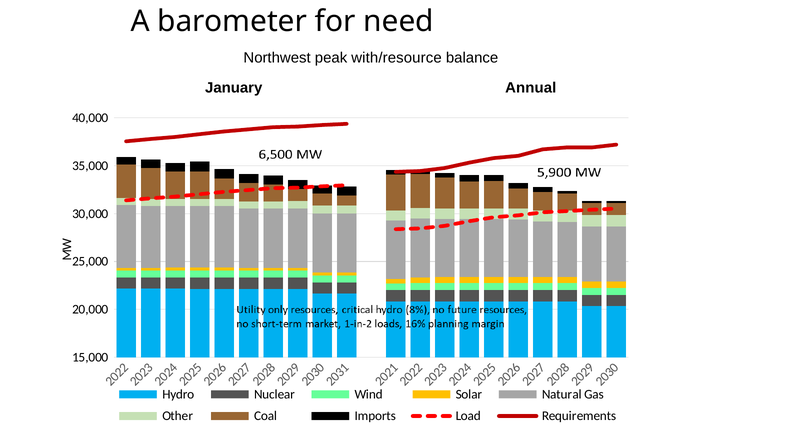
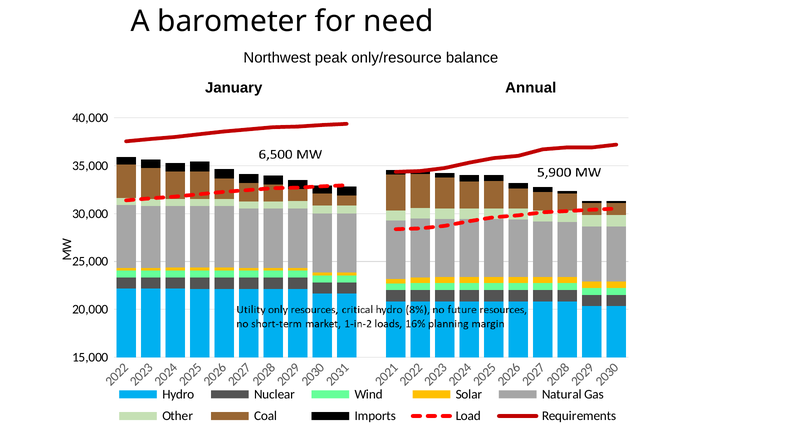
with/resource: with/resource -> only/resource (397, 58)
